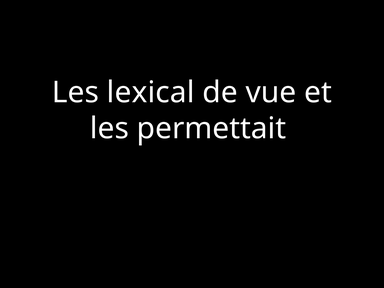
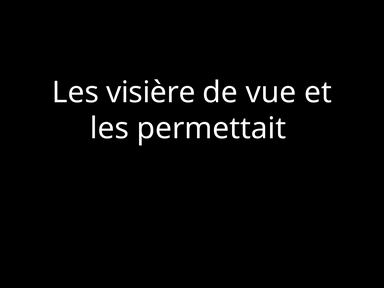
lexical: lexical -> visière (151, 92)
